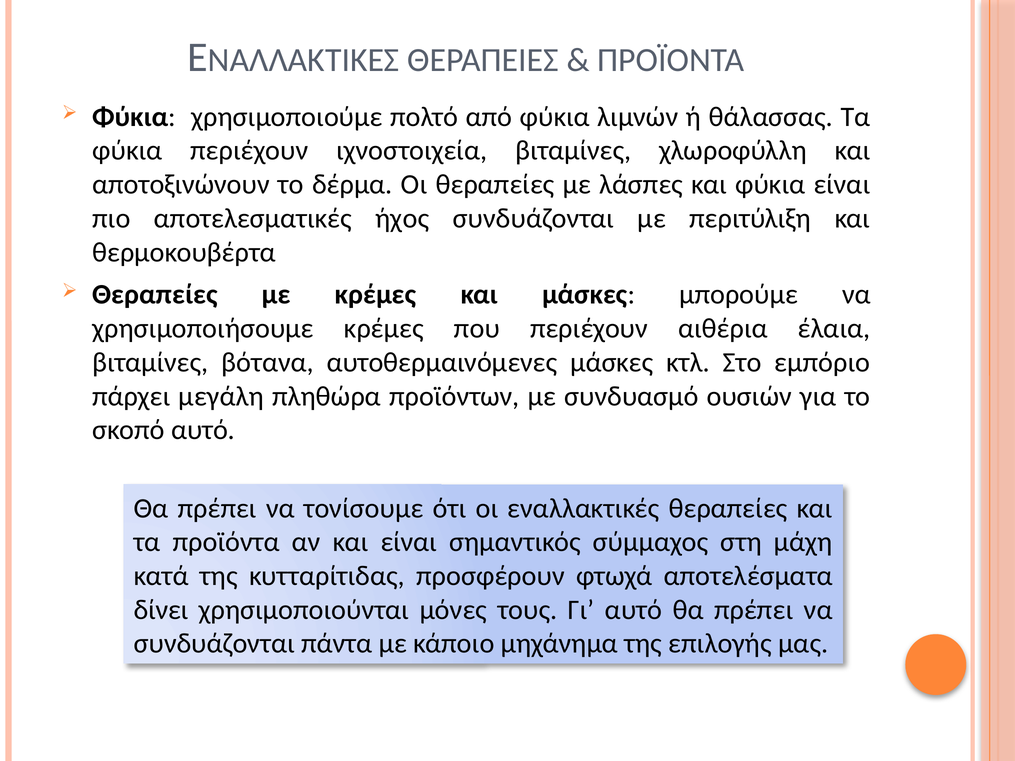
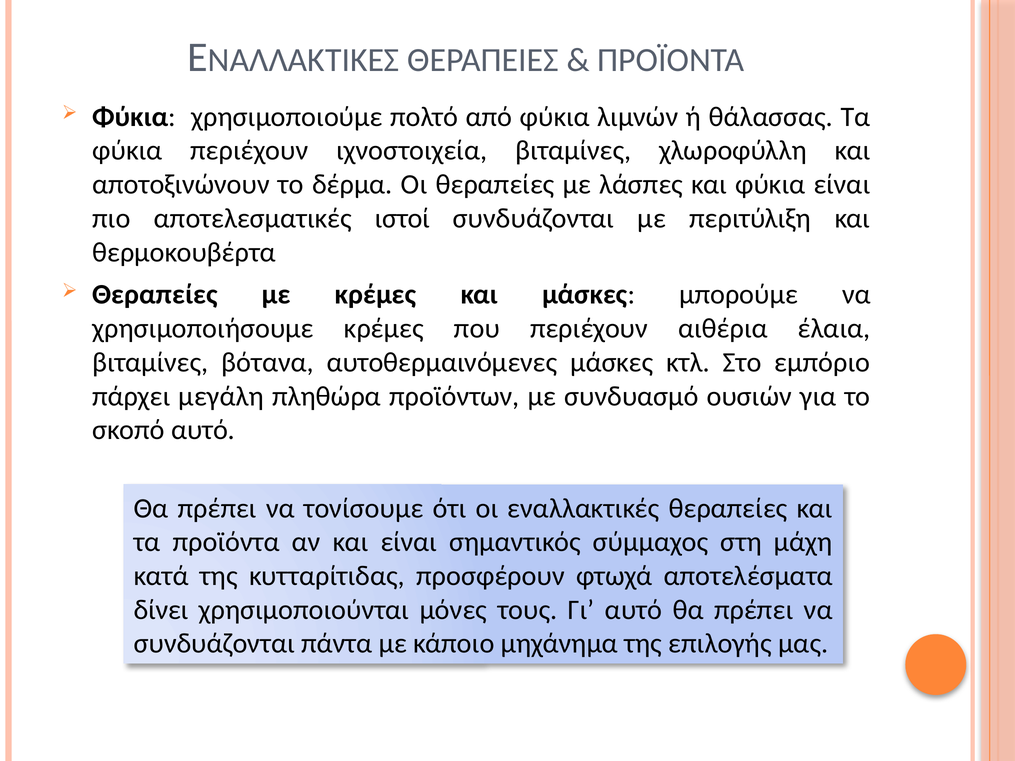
ήχος: ήχος -> ιστοί (402, 218)
